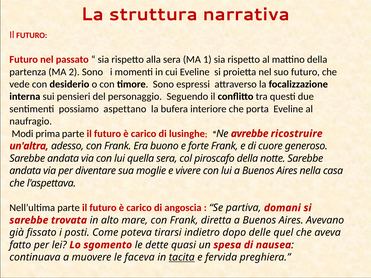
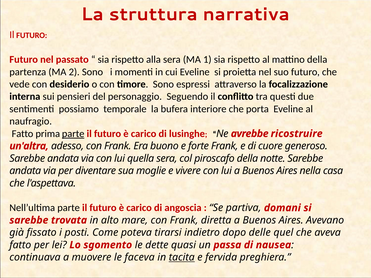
aspettano: aspettano -> temporale (125, 109)
Modi: Modi -> Fatto (22, 134)
parte underline: none -> present (73, 134)
spesa: spesa -> passa (227, 245)
